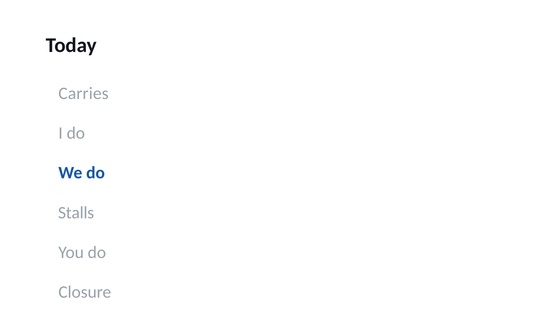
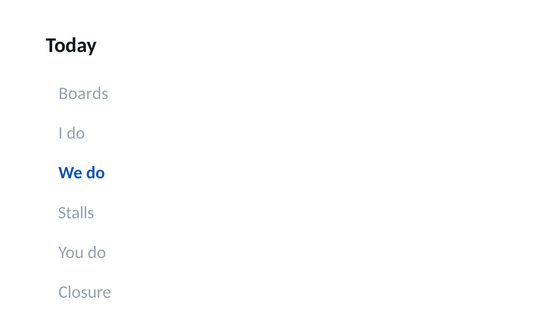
Carries: Carries -> Boards (83, 93)
